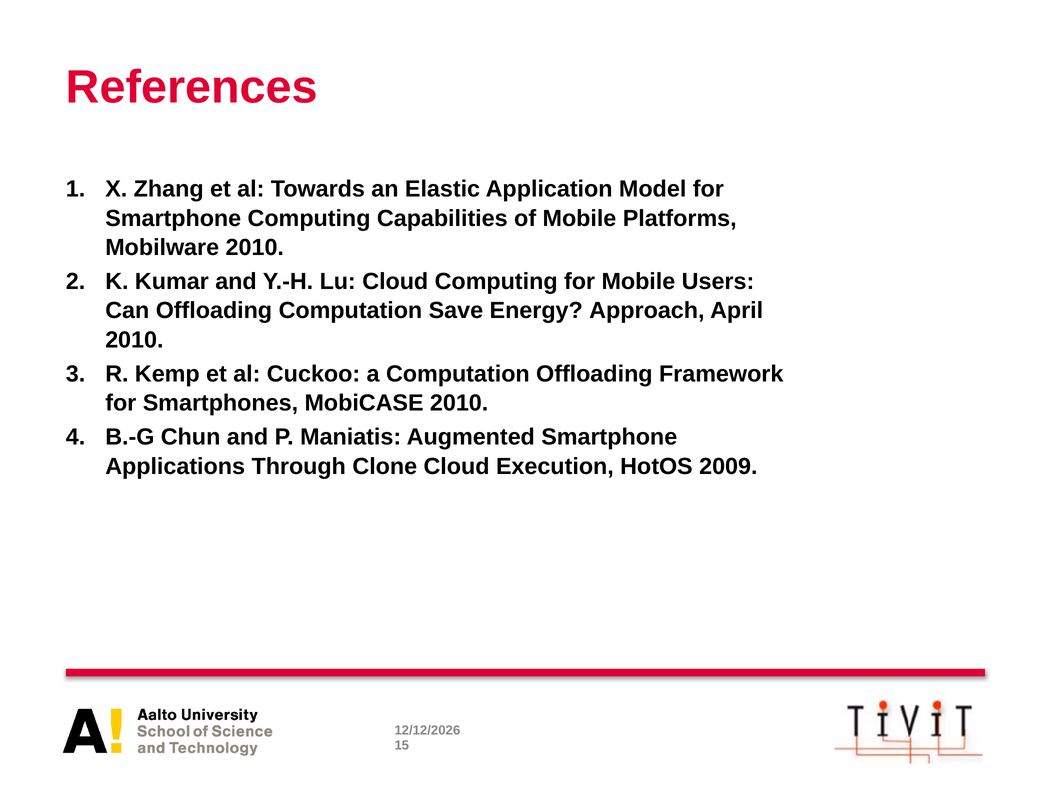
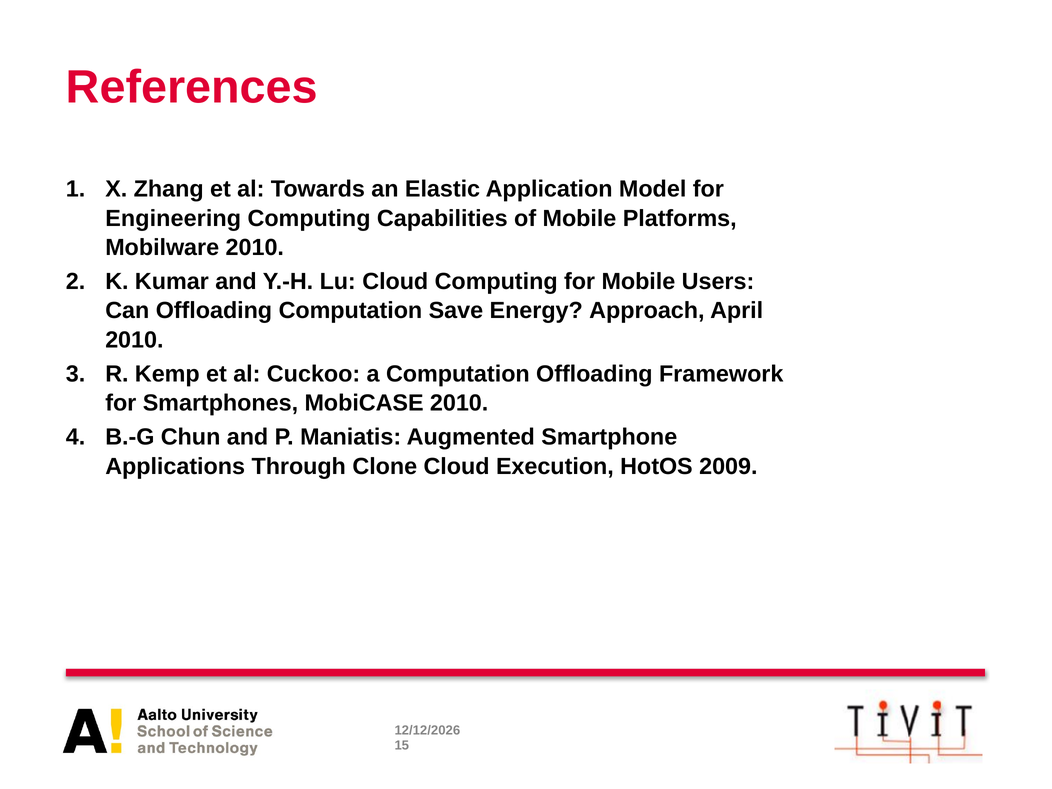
Smartphone: Smartphone -> Engineering (173, 218)
